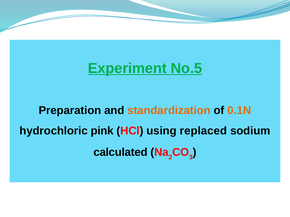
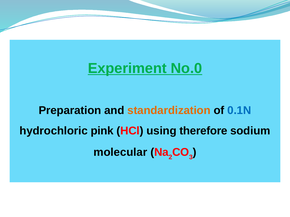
No.5: No.5 -> No.0 (186, 68)
0.1N colour: orange -> blue (239, 111)
replaced: replaced -> therefore (203, 131)
calculated: calculated -> molecular (120, 153)
